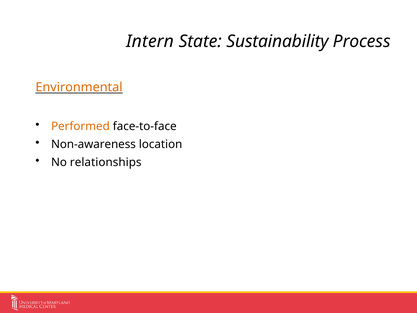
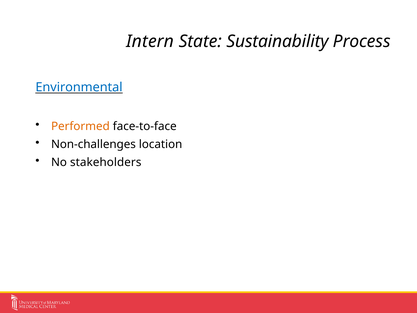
Environmental colour: orange -> blue (79, 87)
Non-awareness: Non-awareness -> Non-challenges (93, 144)
relationships: relationships -> stakeholders (106, 162)
